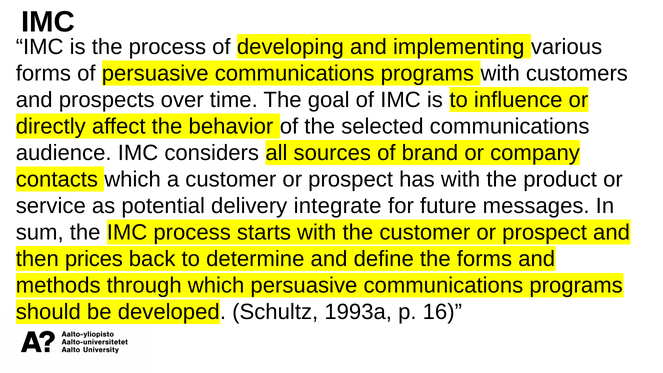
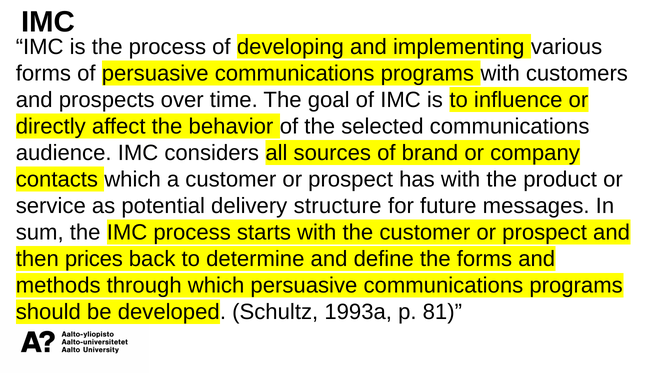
integrate: integrate -> structure (338, 206)
16: 16 -> 81 (442, 312)
